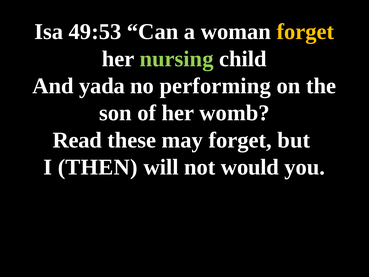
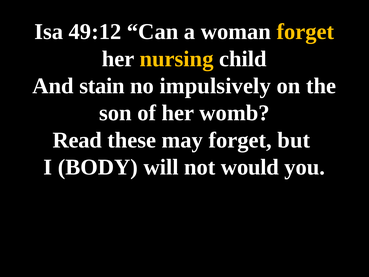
49:53: 49:53 -> 49:12 (95, 32)
nursing colour: light green -> yellow (177, 59)
yada: yada -> stain (102, 86)
performing: performing -> impulsively (215, 86)
THEN: THEN -> BODY (98, 167)
